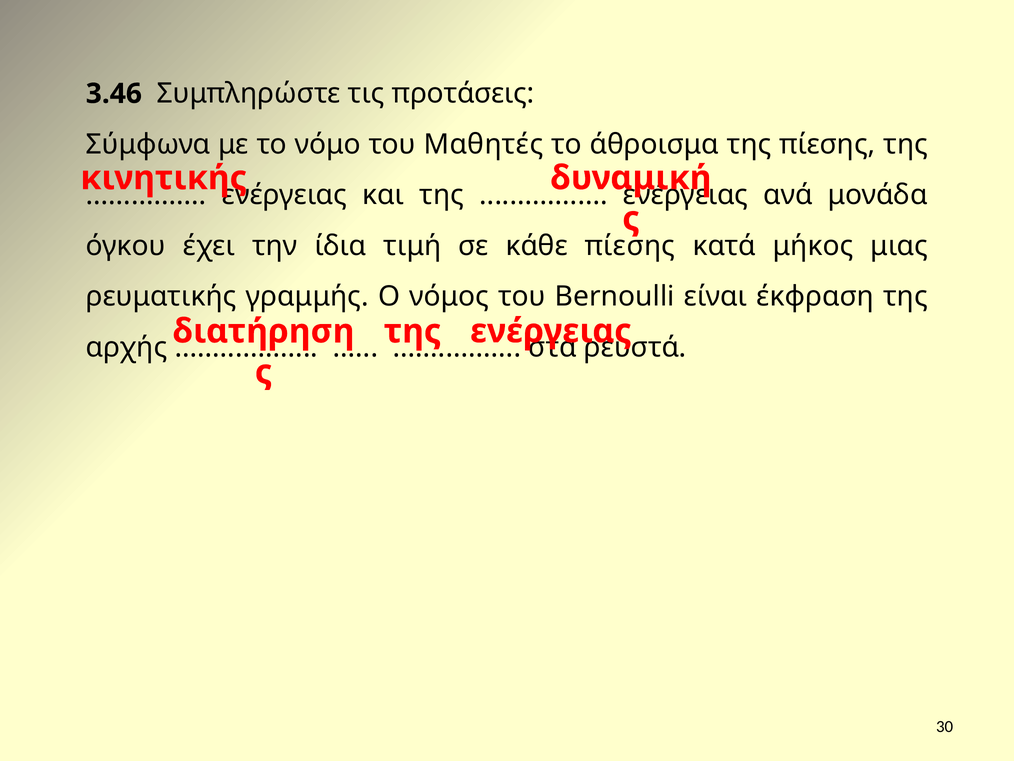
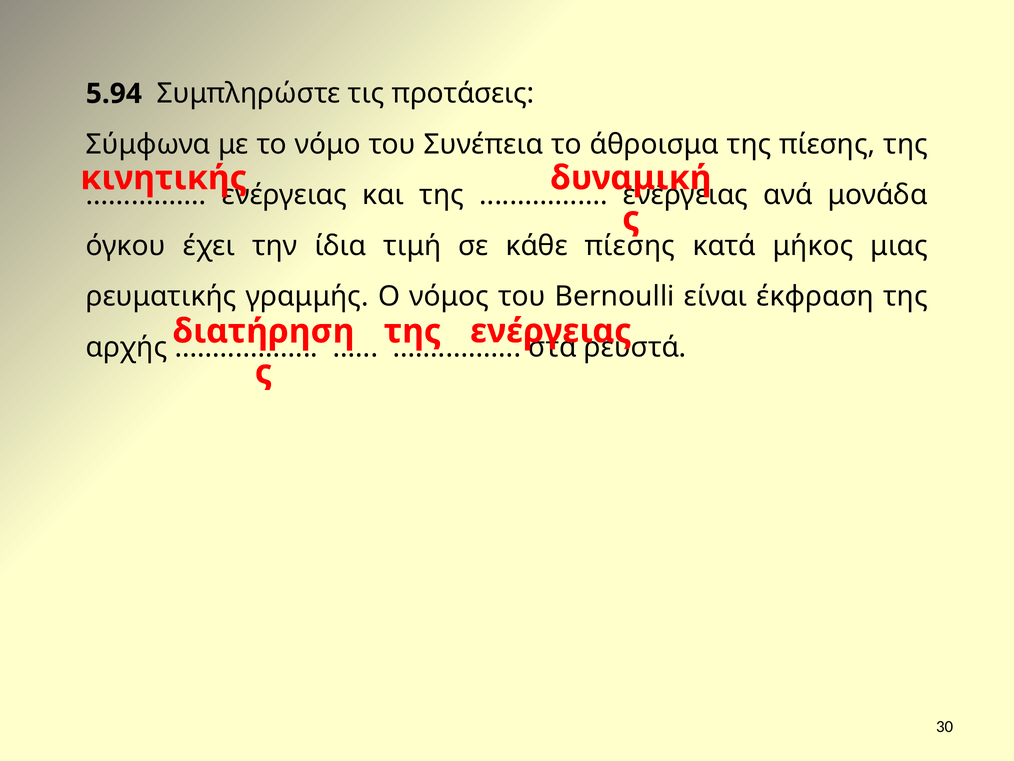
3.46: 3.46 -> 5.94 (114, 94)
Μαθητές: Μαθητές -> Συνέπεια (484, 144)
